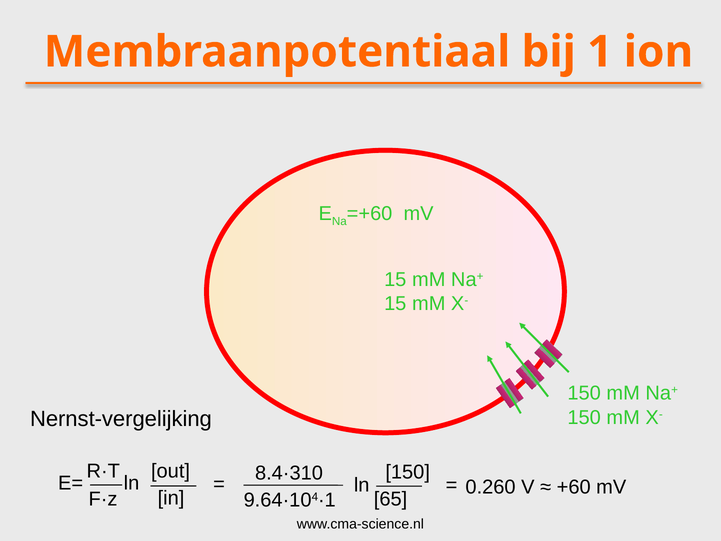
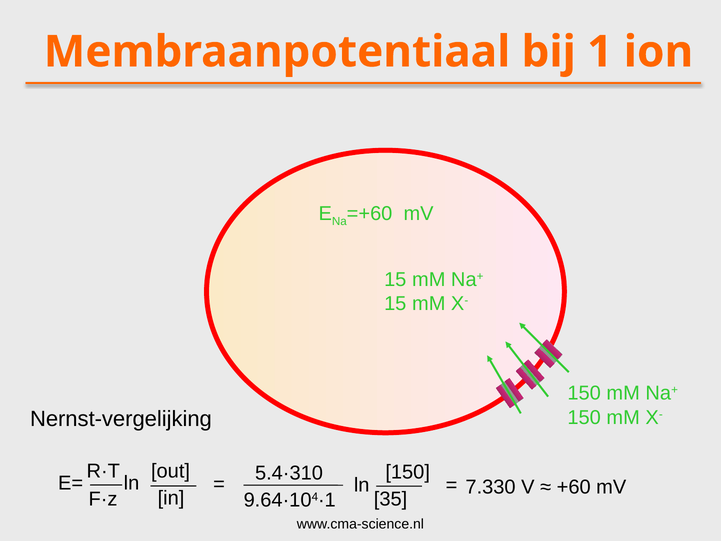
8.4·310: 8.4·310 -> 5.4·310 (289, 473)
0.260: 0.260 -> 7.330 (491, 487)
65: 65 -> 35 (391, 499)
